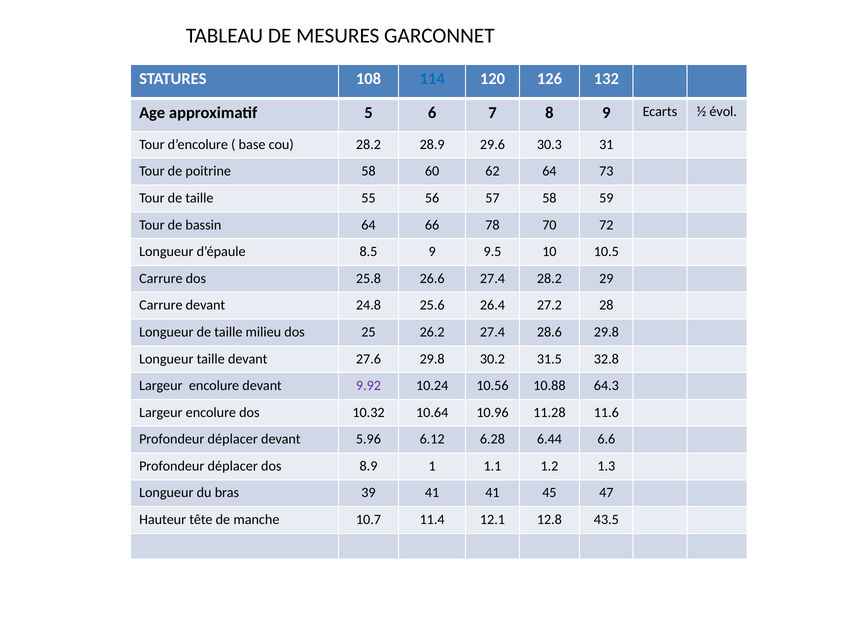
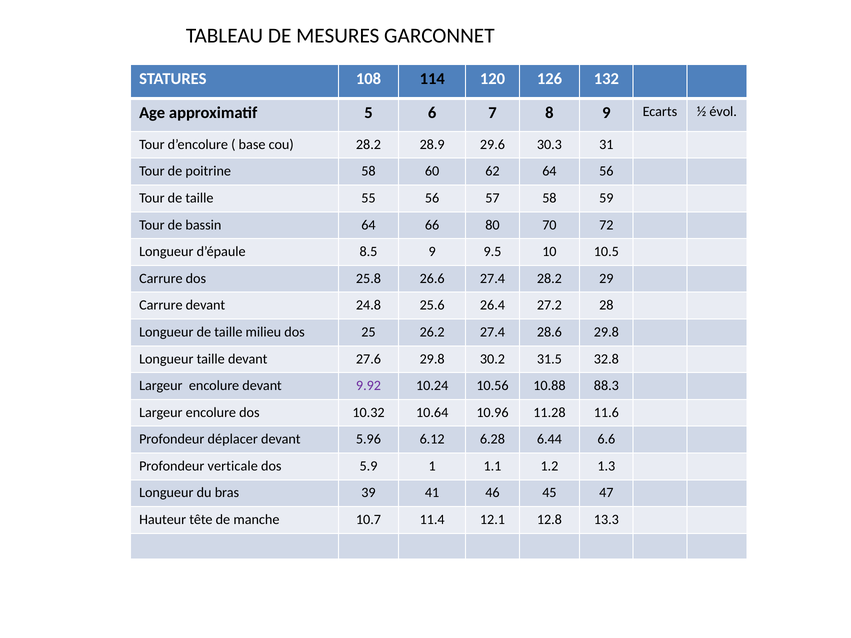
114 colour: blue -> black (432, 79)
64 73: 73 -> 56 (606, 171)
78: 78 -> 80 (492, 225)
64.3: 64.3 -> 88.3 (606, 386)
déplacer: déplacer -> verticale (233, 466)
8.9: 8.9 -> 5.9 (369, 466)
41 41: 41 -> 46 (492, 493)
43.5: 43.5 -> 13.3 (606, 520)
